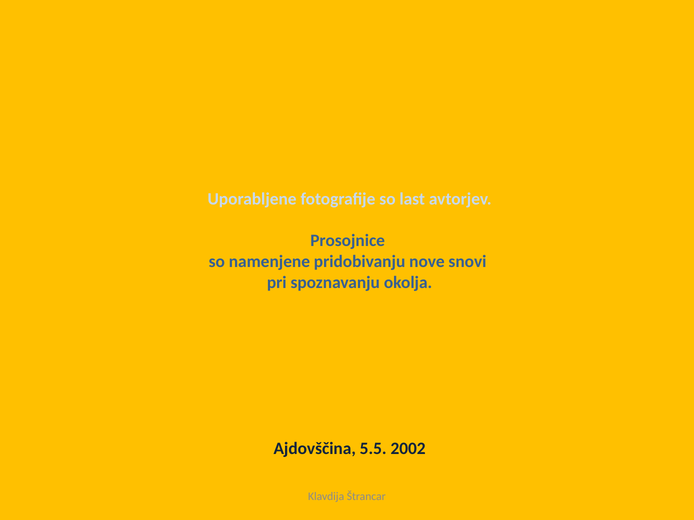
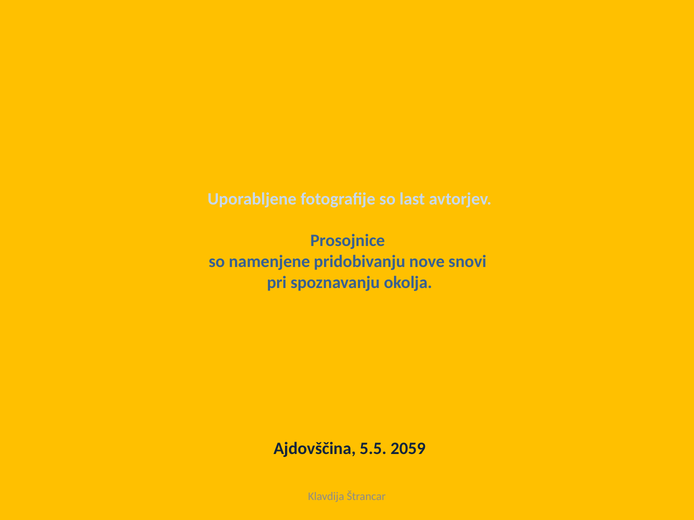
2002: 2002 -> 2059 (408, 449)
